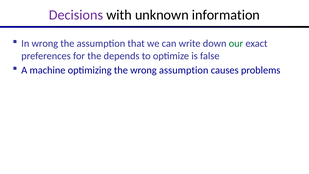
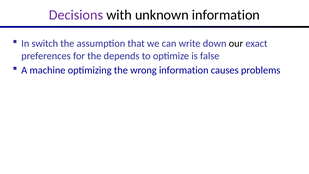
In wrong: wrong -> switch (45, 43)
our colour: green -> black (236, 43)
wrong assumption: assumption -> information (184, 70)
